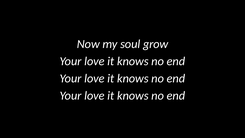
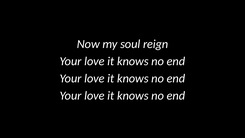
grow: grow -> reign (156, 44)
